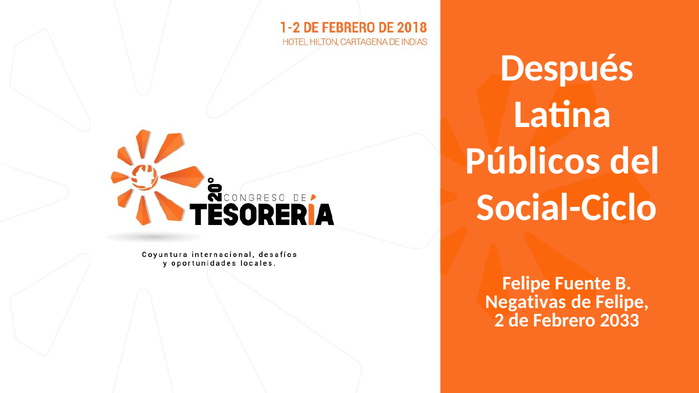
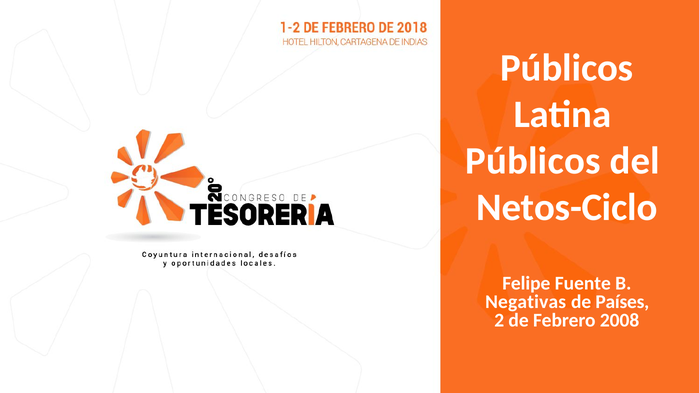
Después: Después -> Públicos (567, 68)
Social-Ciclo: Social-Ciclo -> Netos-Ciclo (567, 208)
de Felipe: Felipe -> Países (622, 302)
2033: 2033 -> 2008 (620, 321)
